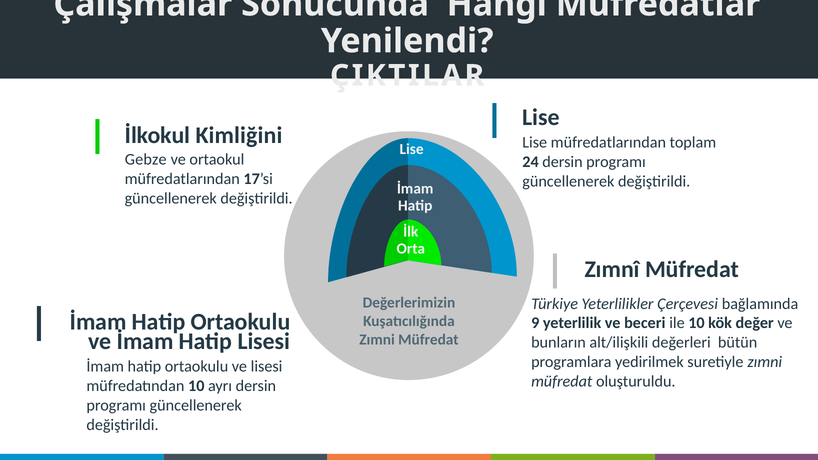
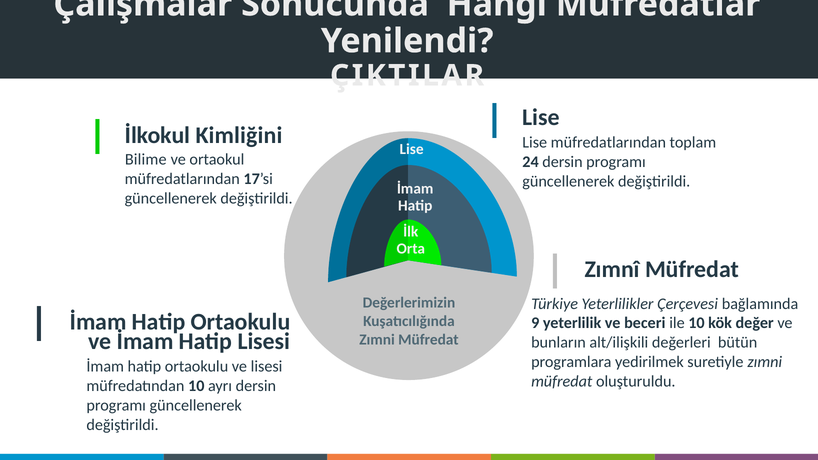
Gebze: Gebze -> Bilime (146, 160)
